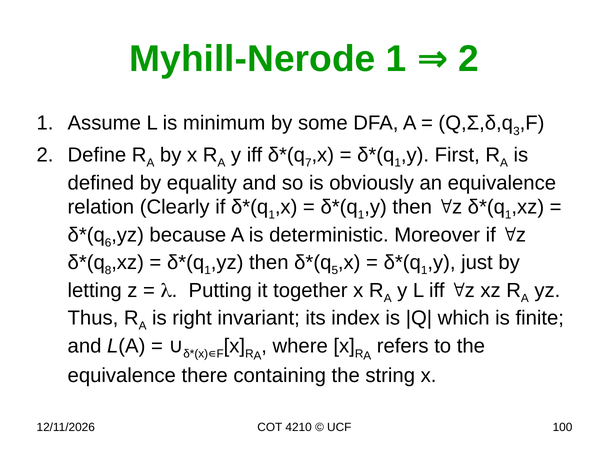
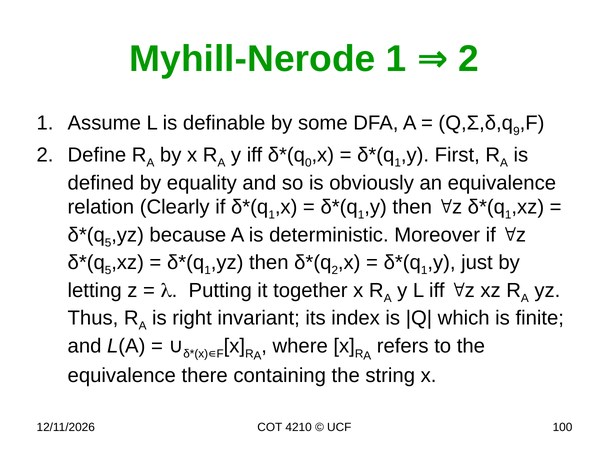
minimum: minimum -> definable (224, 123)
3: 3 -> 9 (516, 131)
7: 7 -> 0 (308, 163)
6: 6 -> 5 (108, 243)
8: 8 -> 5 (108, 270)
5: 5 -> 2 (335, 270)
